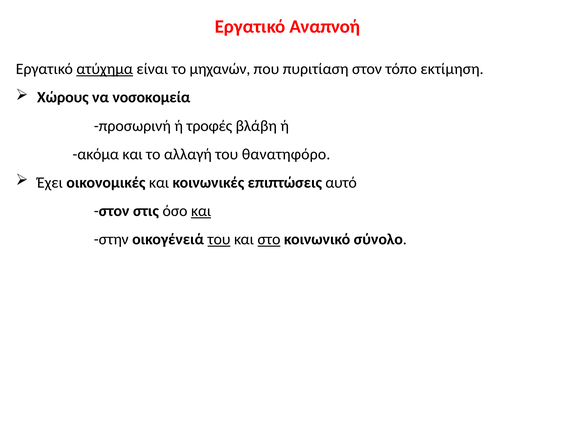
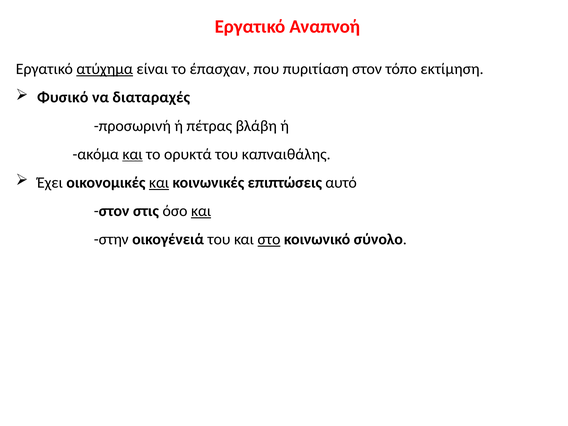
μηχανών: μηχανών -> έπασχαν (220, 69)
Χώρους: Χώρους -> Φυσικό (63, 97)
νοσοκομεία: νοσοκομεία -> διαταραχές (151, 97)
τροφές: τροφές -> πέτρας (209, 126)
και underline: none -> present (133, 154)
αλλαγή: αλλαγή -> ορυκτά (188, 154)
θανατηφόρο: θανατηφόρο -> καπναιθάλης (286, 154)
και underline: none -> present (159, 183)
του underline: present -> none (219, 239)
